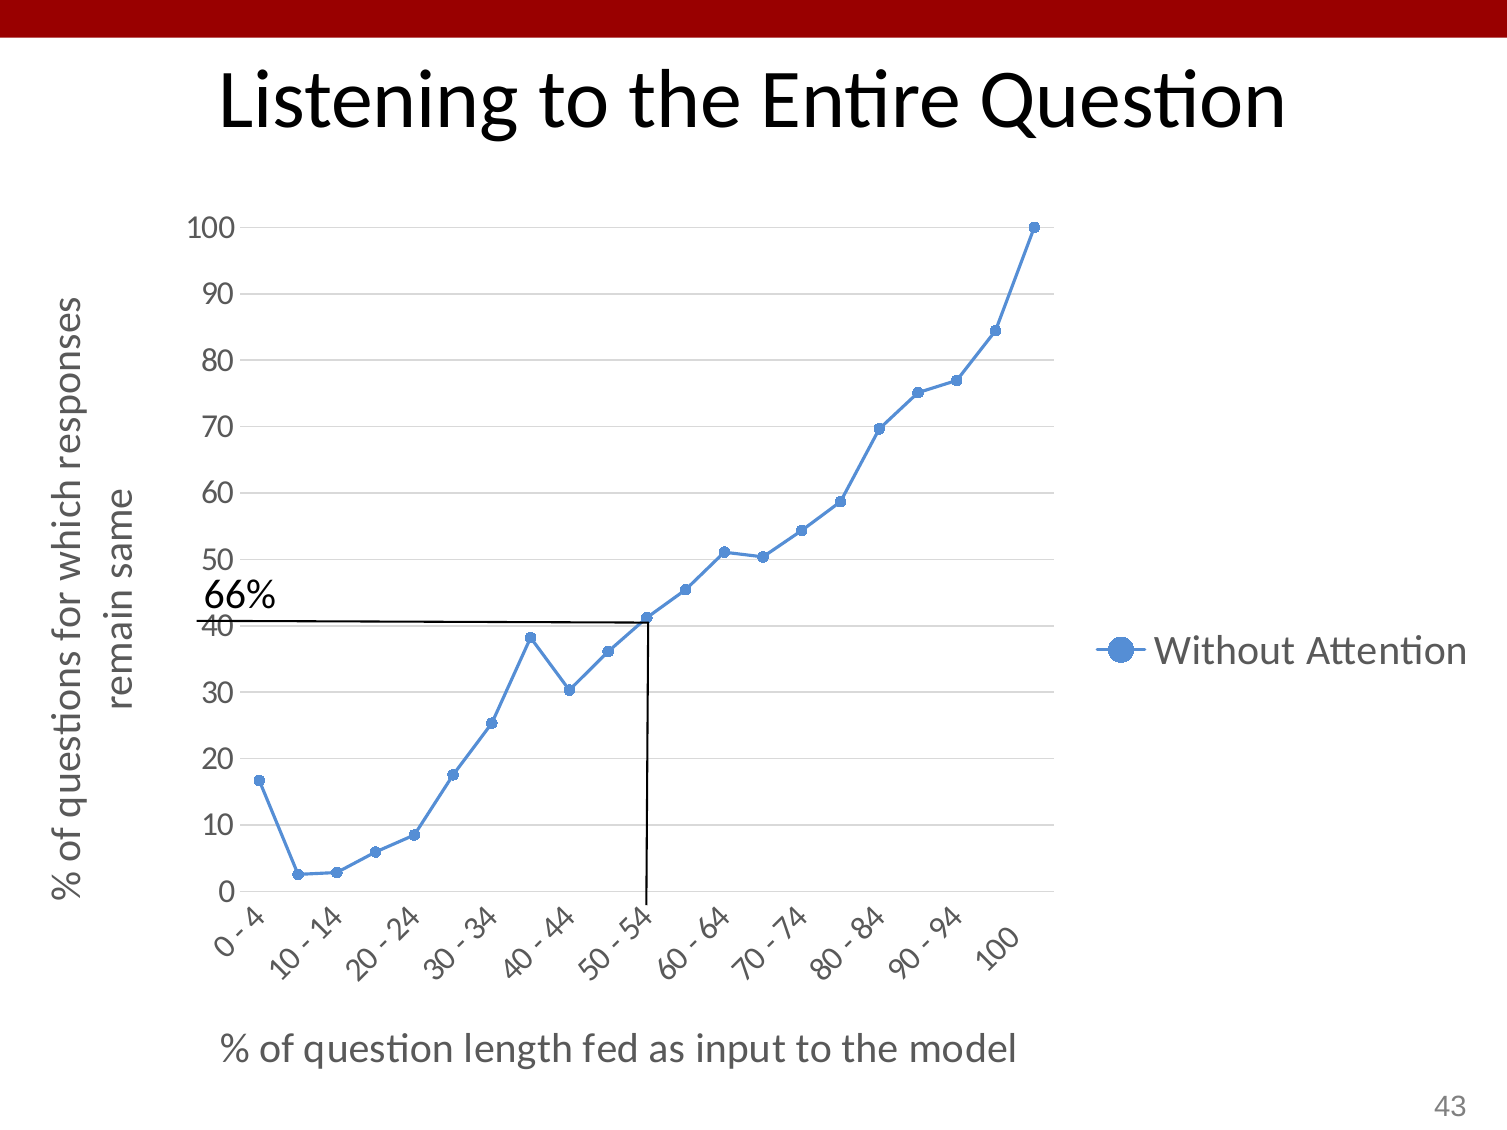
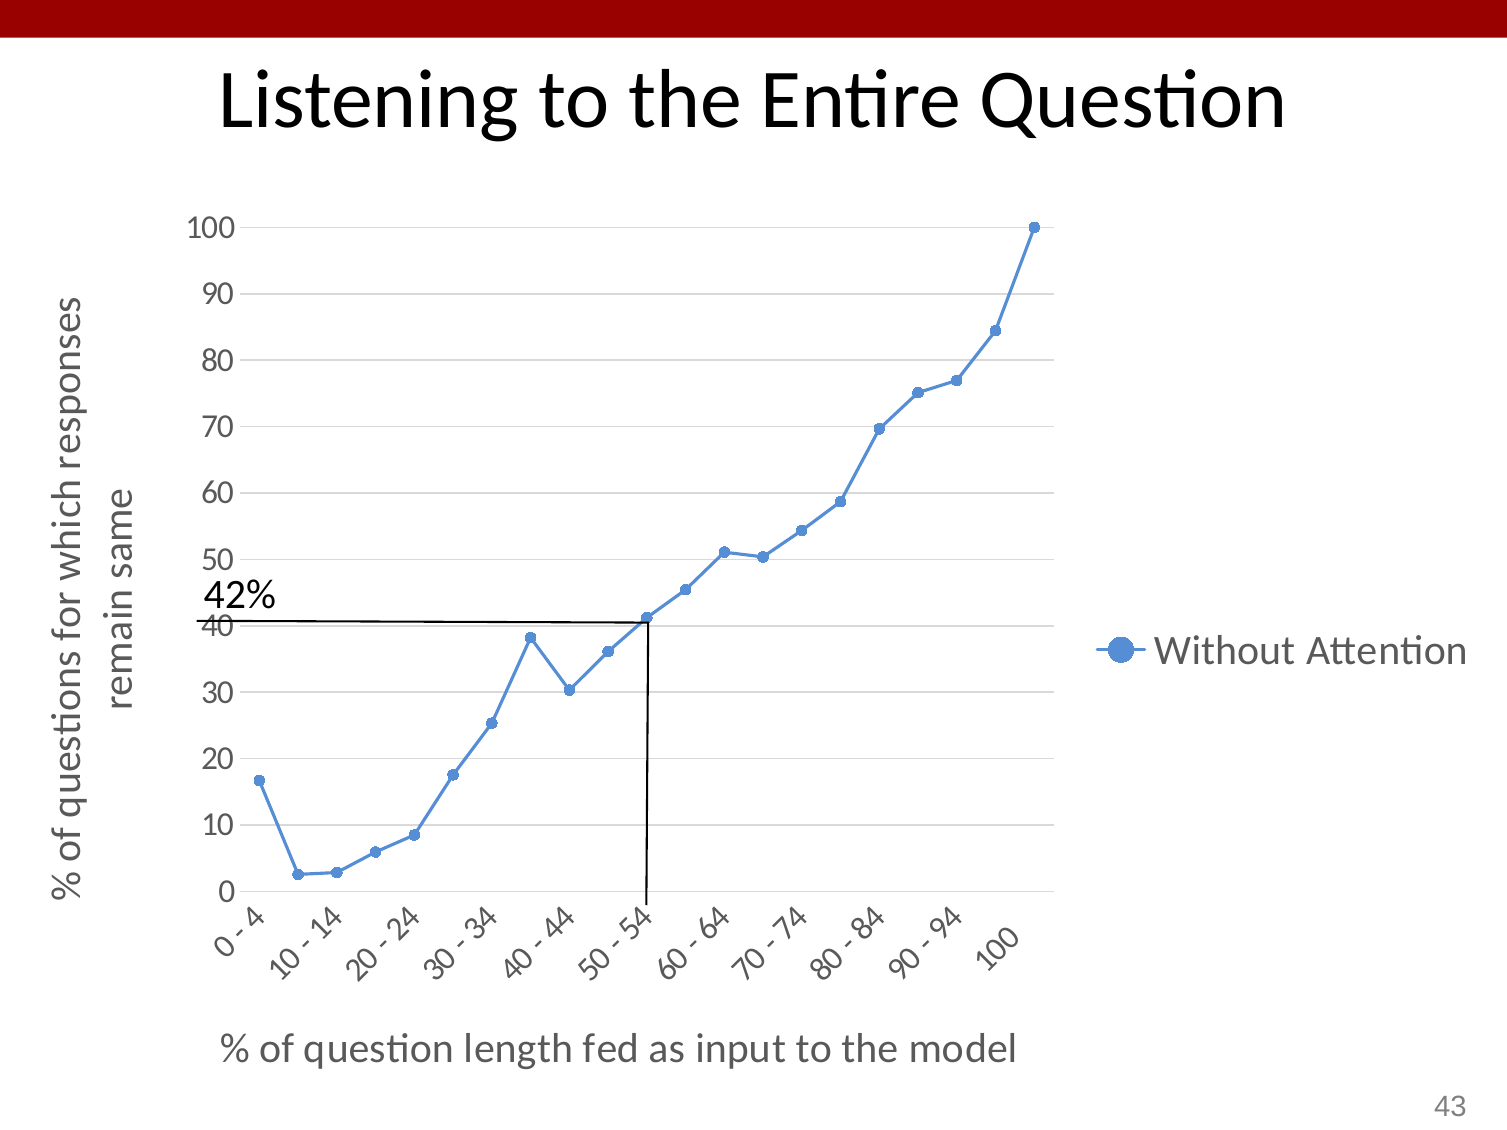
66%: 66% -> 42% (240, 595)
